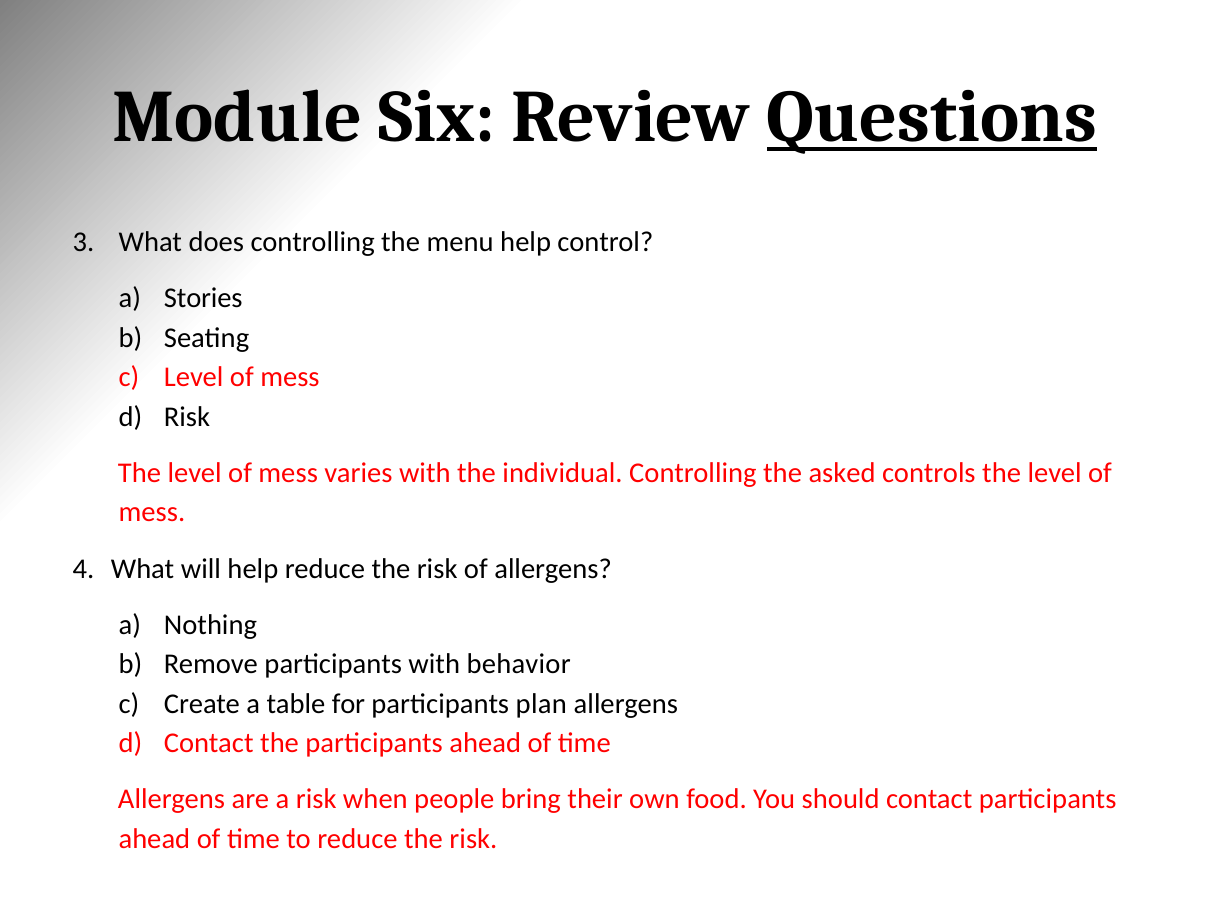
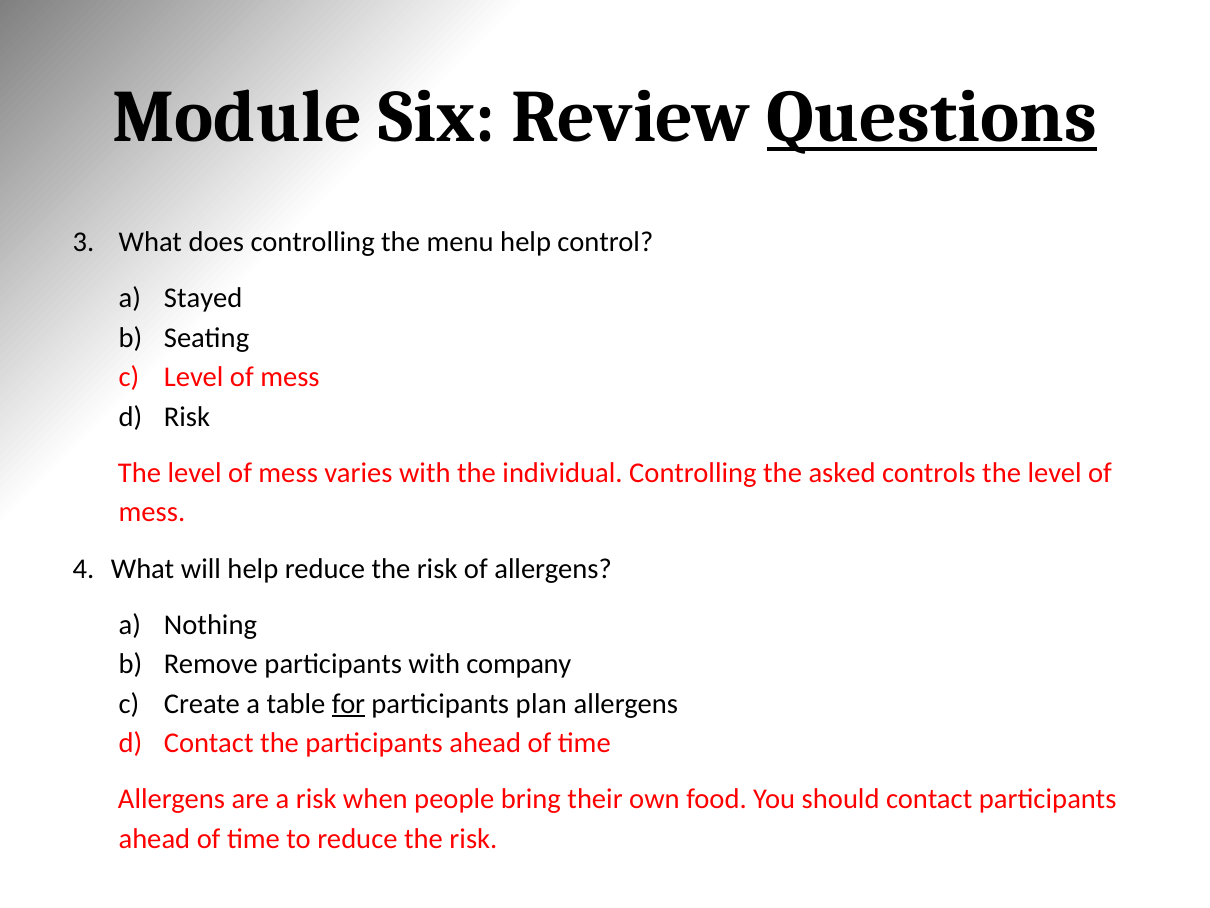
Stories: Stories -> Stayed (203, 298)
behavior: behavior -> company (519, 664)
for underline: none -> present (348, 703)
